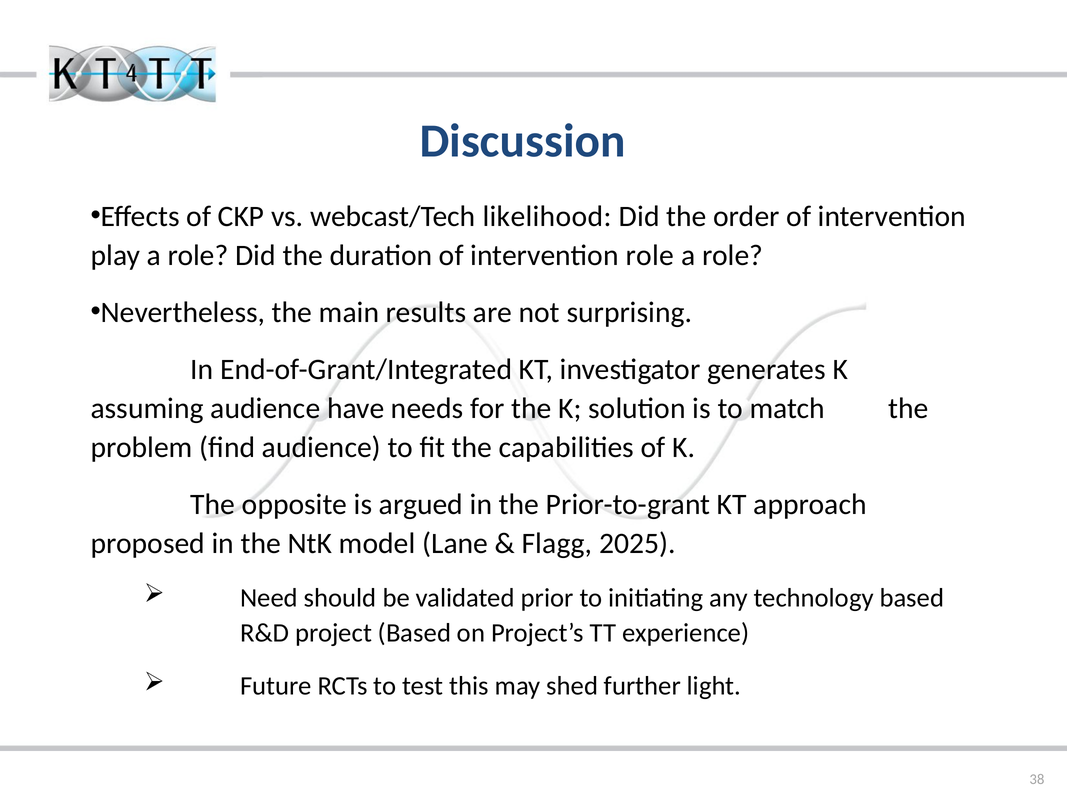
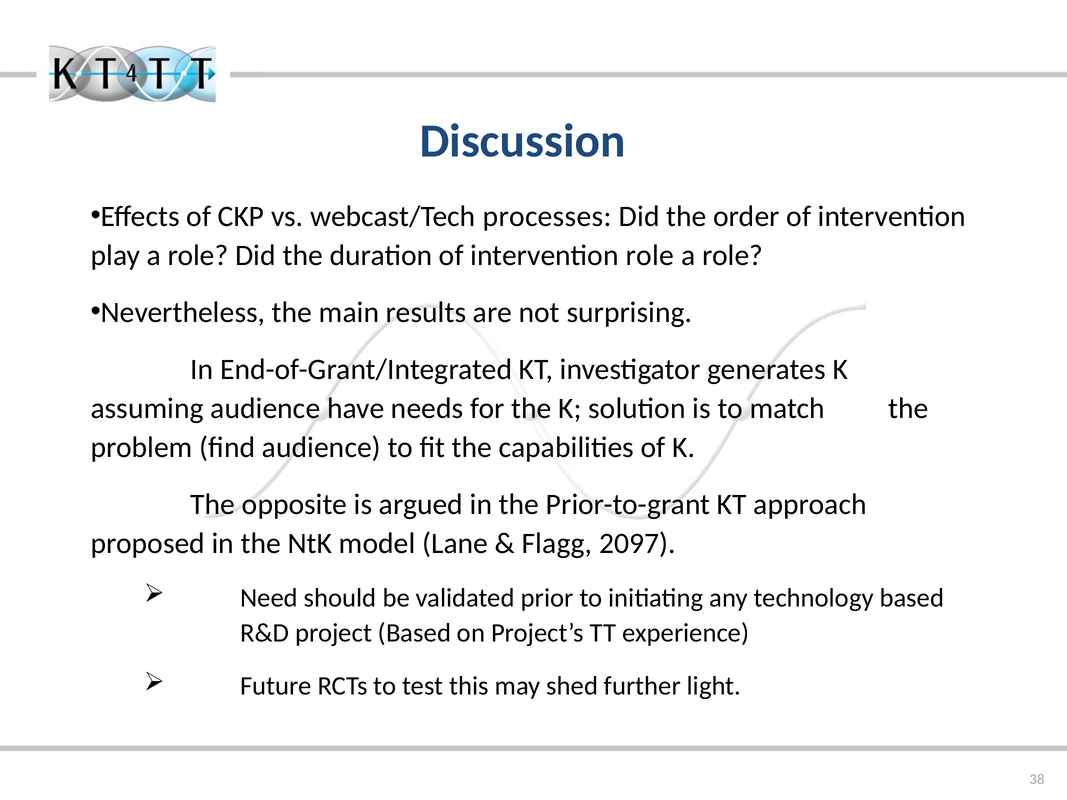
likelihood: likelihood -> processes (547, 217)
2025: 2025 -> 2097 (637, 544)
